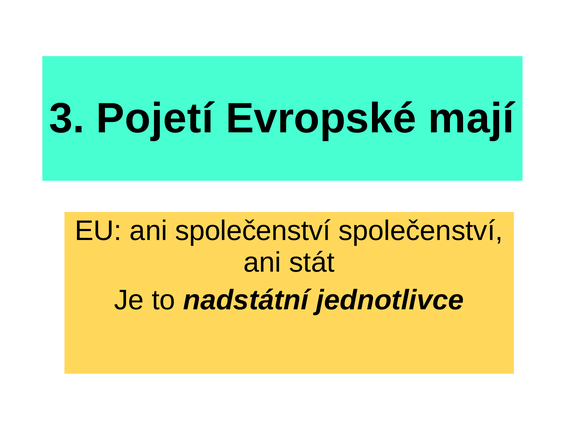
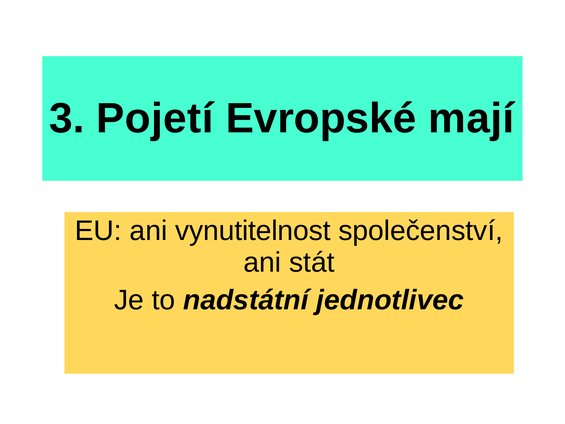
ani společenství: společenství -> vynutitelnost (253, 231)
jednotlivce: jednotlivce -> jednotlivec (390, 300)
